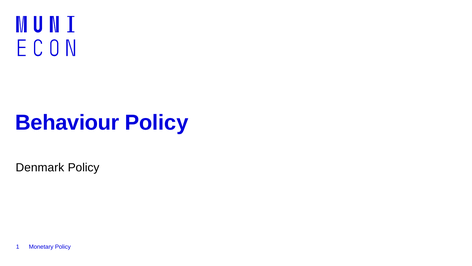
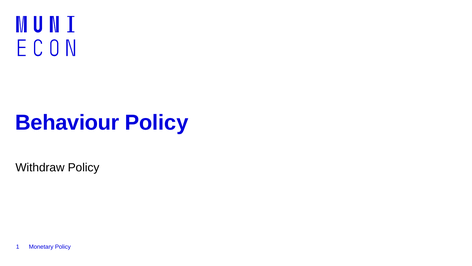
Denmark: Denmark -> Withdraw (40, 167)
